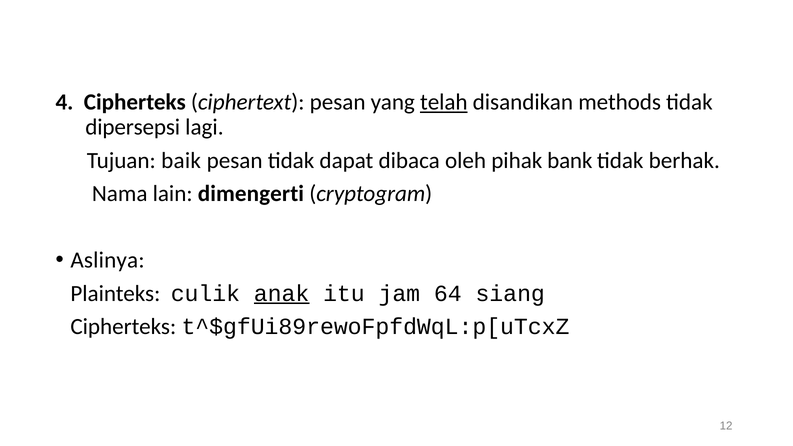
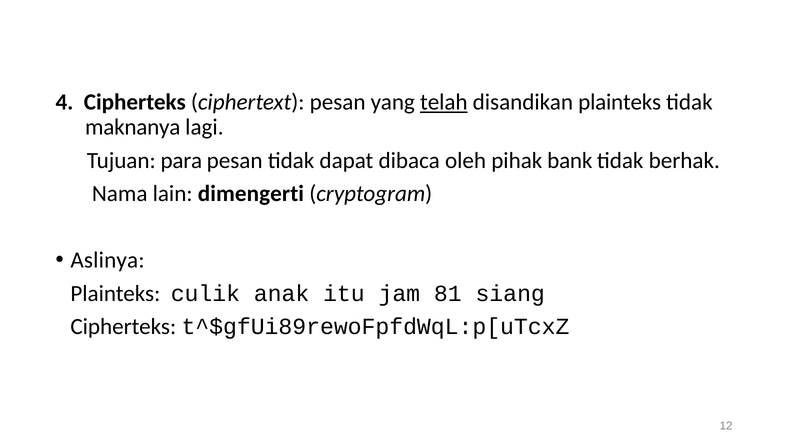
disandikan methods: methods -> plainteks (620, 102)
dipersepsi: dipersepsi -> maknanya (133, 127)
baik: baik -> para (181, 160)
anak underline: present -> none (282, 293)
64: 64 -> 81 (448, 293)
